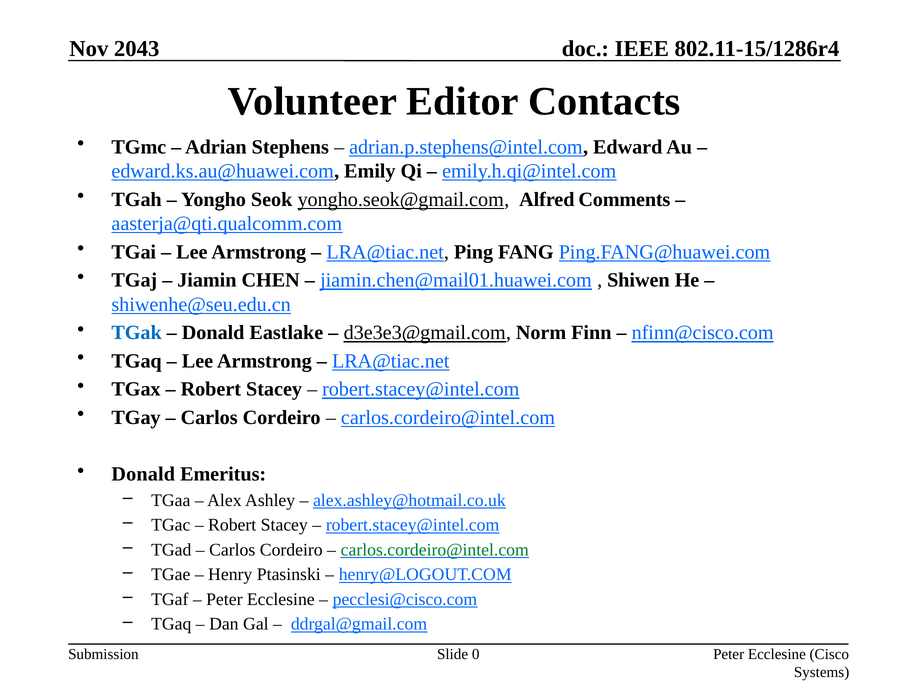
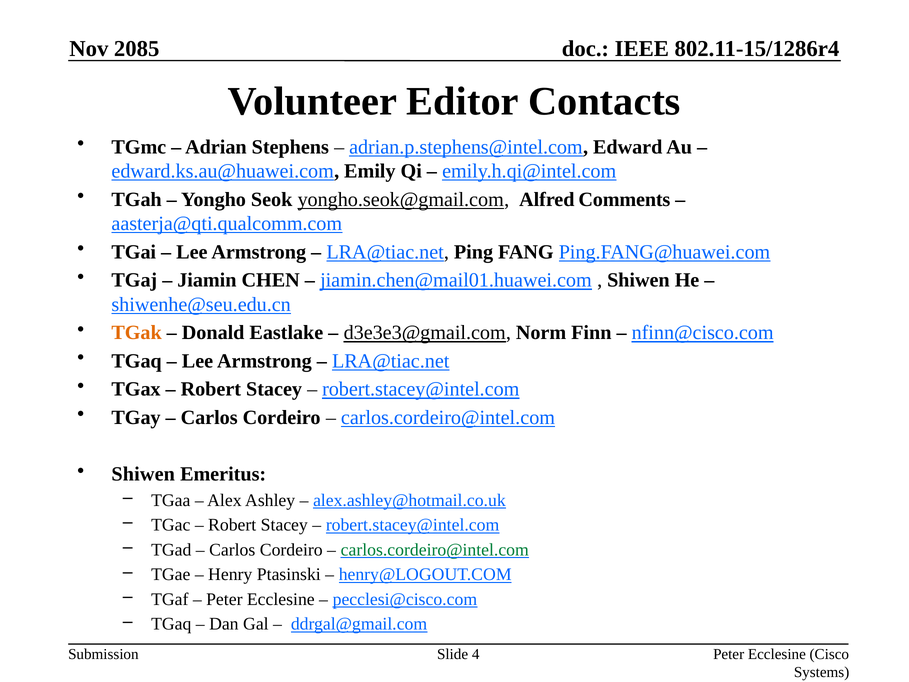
2043: 2043 -> 2085 (137, 49)
TGak colour: blue -> orange (137, 333)
Donald: Donald -> Shiwen (143, 474)
0: 0 -> 4 (476, 654)
